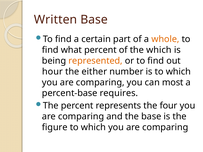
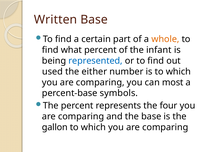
the which: which -> infant (159, 50)
represented colour: orange -> blue (95, 61)
hour: hour -> used (52, 72)
requires: requires -> symbols (119, 93)
figure: figure -> gallon (55, 128)
